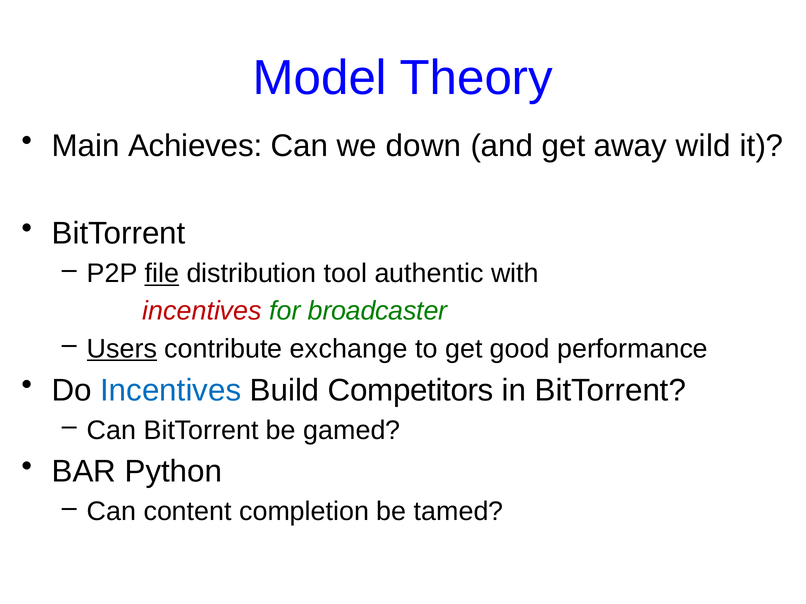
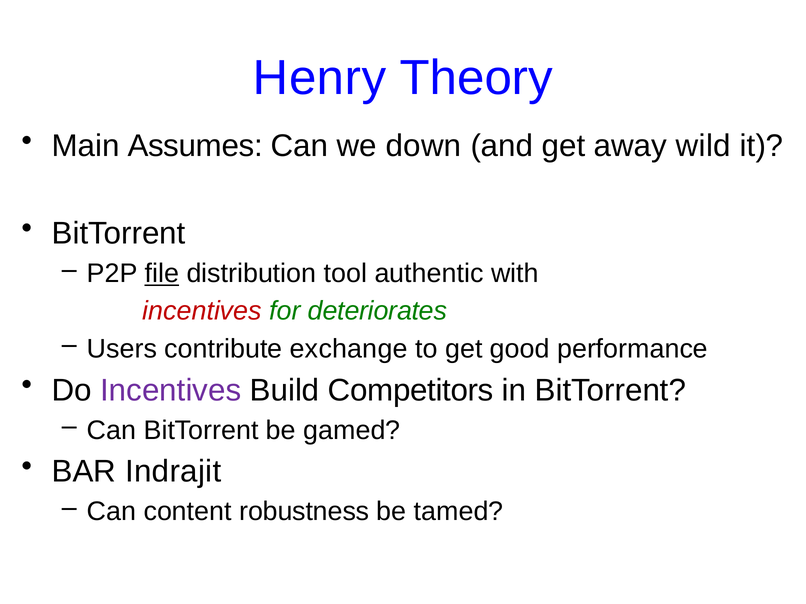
Model: Model -> Henry (320, 78)
Achieves: Achieves -> Assumes (195, 146)
broadcaster: broadcaster -> deteriorates (378, 311)
Users underline: present -> none (122, 349)
Incentives colour: blue -> purple (171, 390)
Python: Python -> Indrajit (173, 472)
completion: completion -> robustness (304, 512)
